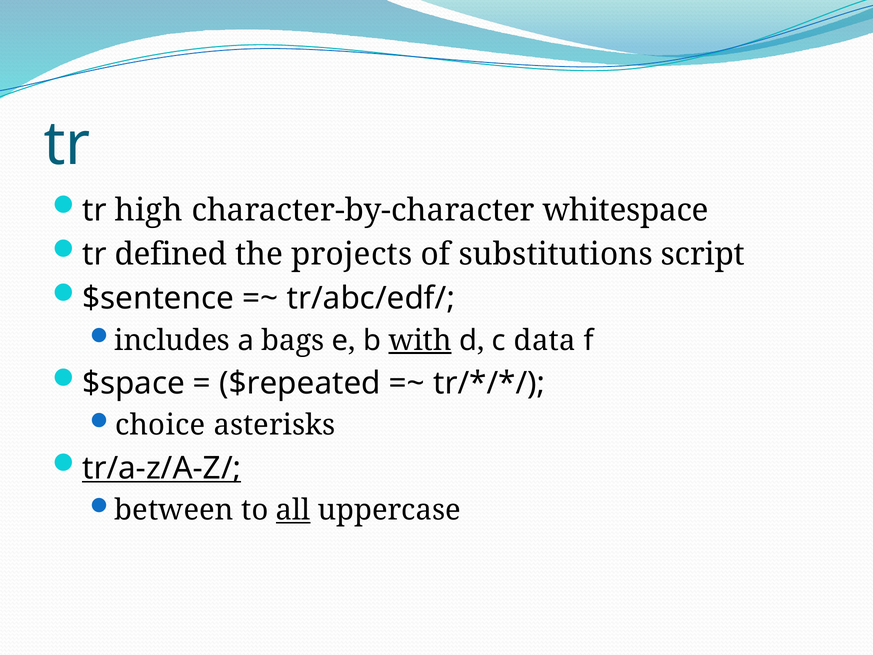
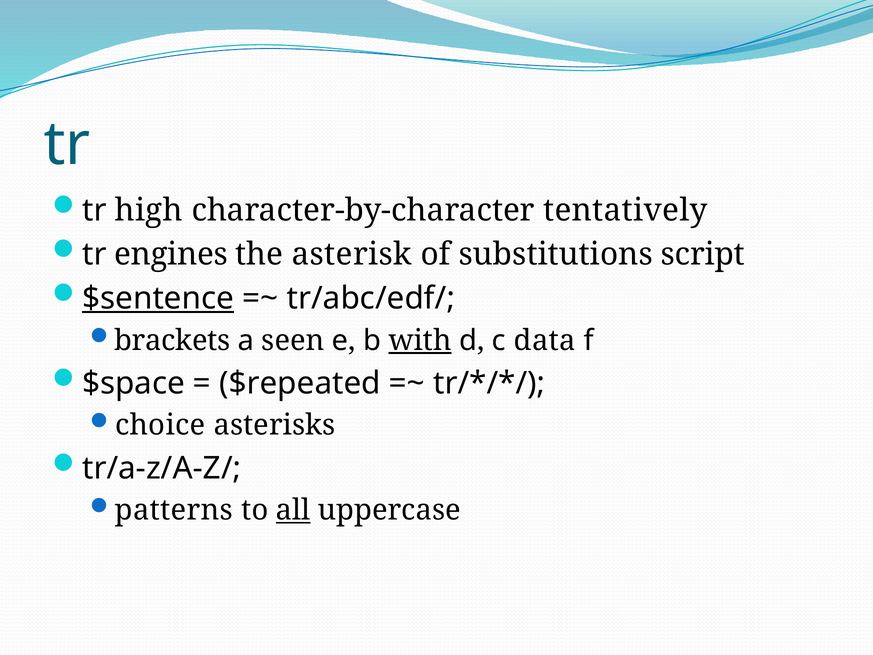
whitespace: whitespace -> tentatively (625, 210)
defined: defined -> engines (171, 254)
projects: projects -> asterisk (352, 254)
$sentence underline: none -> present (158, 298)
includes: includes -> brackets (172, 340)
bags: bags -> seen (293, 340)
tr/a-z/A-Z/ underline: present -> none (162, 468)
between: between -> patterns (174, 510)
